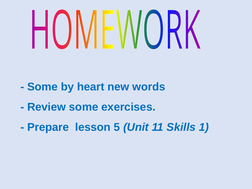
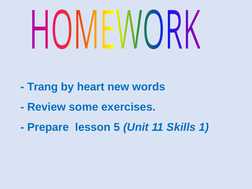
Some: Some -> Trang (43, 87)
